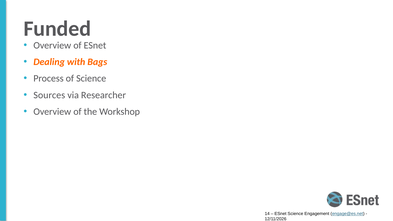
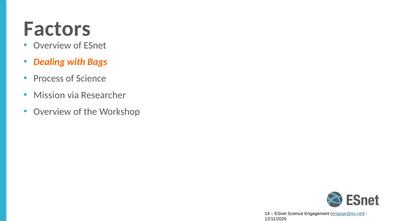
Funded: Funded -> Factors (57, 29)
Sources: Sources -> Mission (49, 95)
